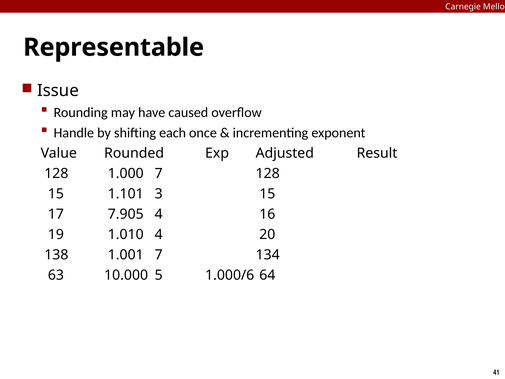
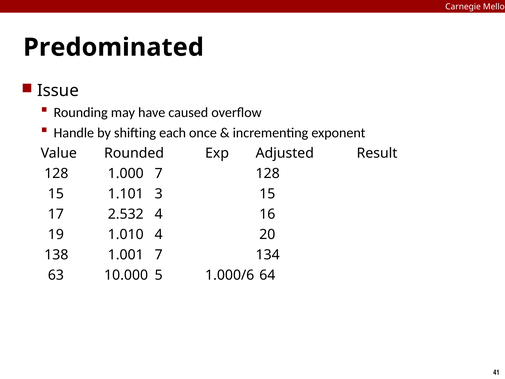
Representable: Representable -> Predominated (113, 47)
7.905: 7.905 -> 2.532 (126, 214)
